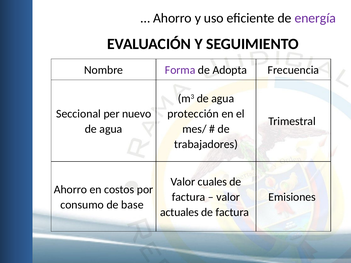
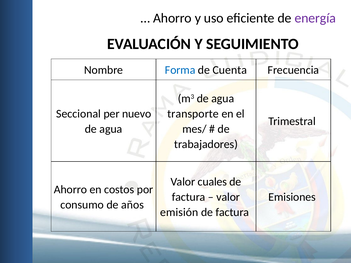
Forma colour: purple -> blue (180, 70)
Adopta: Adopta -> Cuenta (230, 70)
protección: protección -> transporte (193, 114)
base: base -> años (132, 205)
actuales: actuales -> emisión (179, 212)
